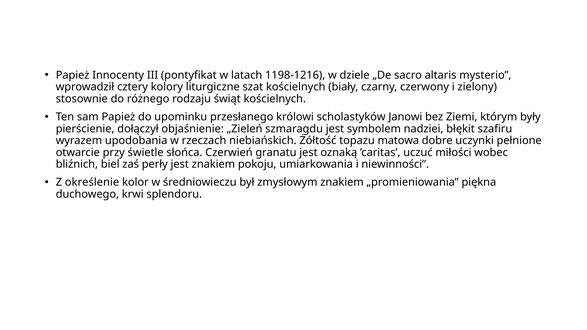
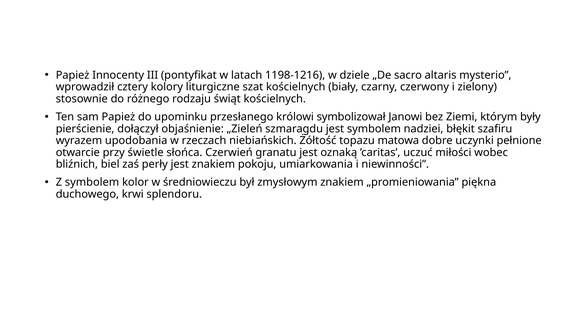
scholastyków: scholastyków -> symbolizował (351, 117)
Z określenie: określenie -> symbolem (92, 182)
